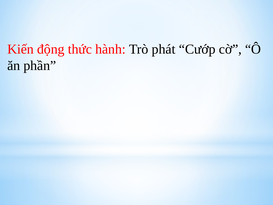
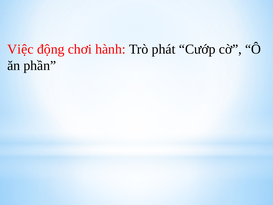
Kiến: Kiến -> Việc (20, 49)
thức: thức -> chơi (80, 49)
